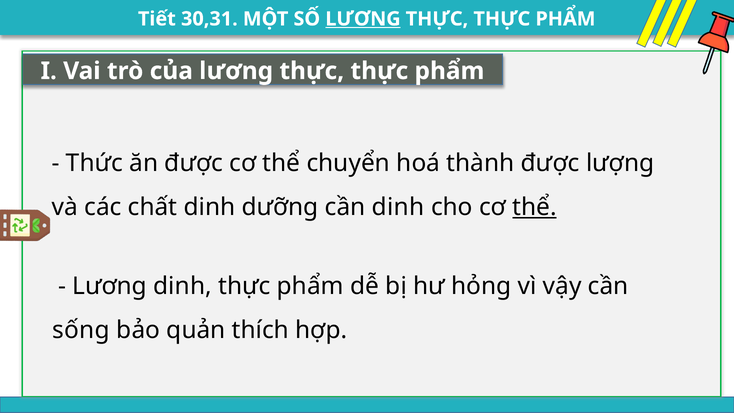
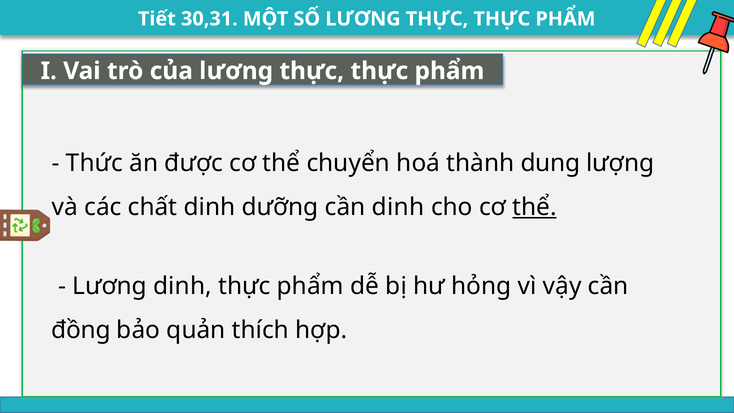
LƯƠNG underline: present -> none (363, 19)
thành được: được -> dung (550, 163)
sống: sống -> đồng (81, 330)
